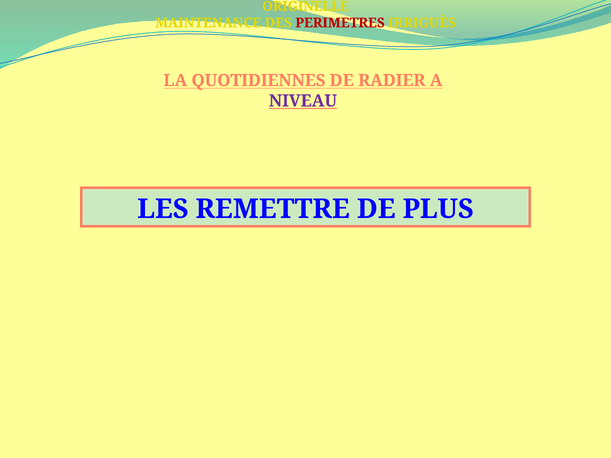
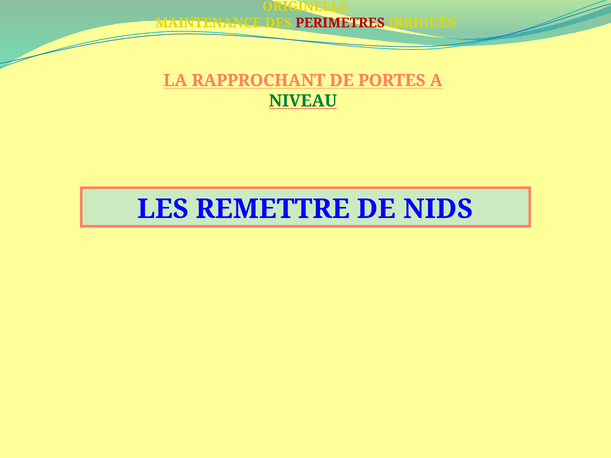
QUOTIDIENNES: QUOTIDIENNES -> RAPPROCHANT (258, 81)
RADIER: RADIER -> PORTES (392, 81)
NIVEAU colour: purple -> green (303, 101)
PLUS: PLUS -> NIDS (438, 209)
